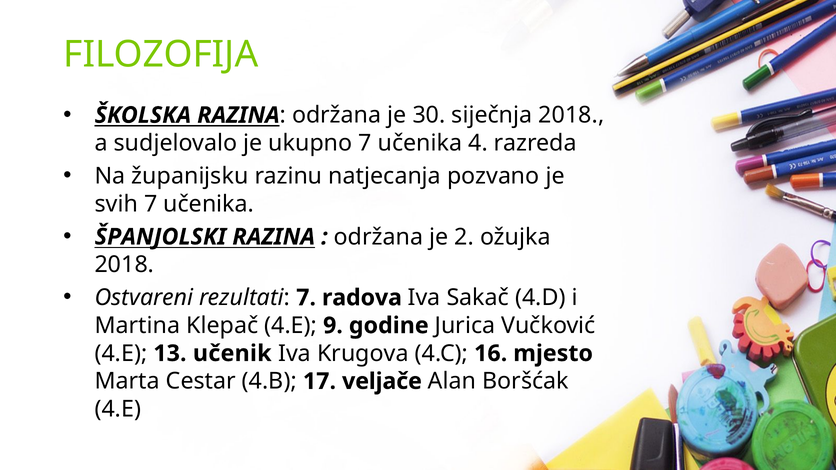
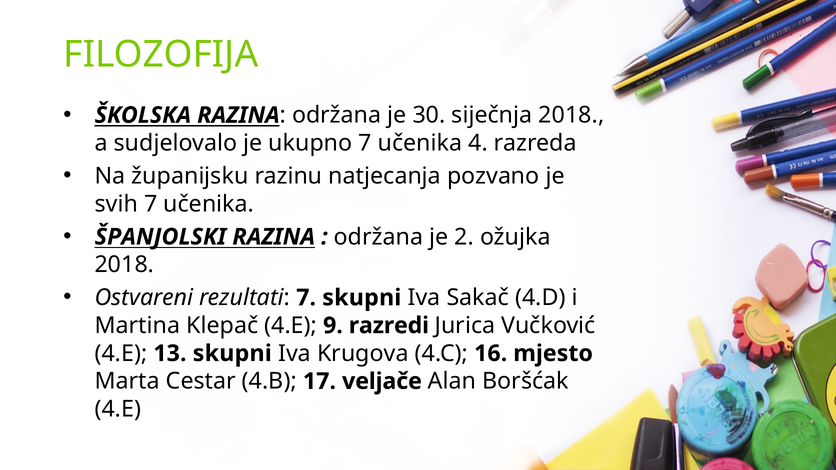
7 radova: radova -> skupni (362, 298)
godine: godine -> razredi (389, 326)
13 učenik: učenik -> skupni (232, 354)
